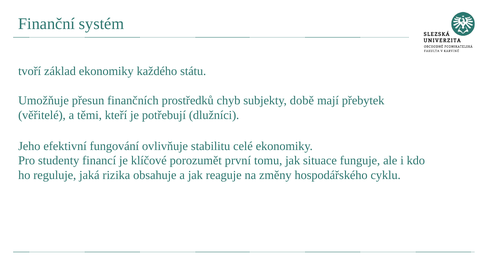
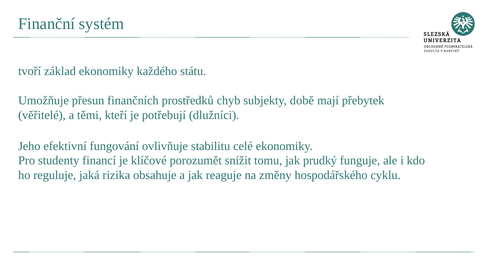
první: první -> snížit (238, 161)
situace: situace -> prudký (320, 161)
